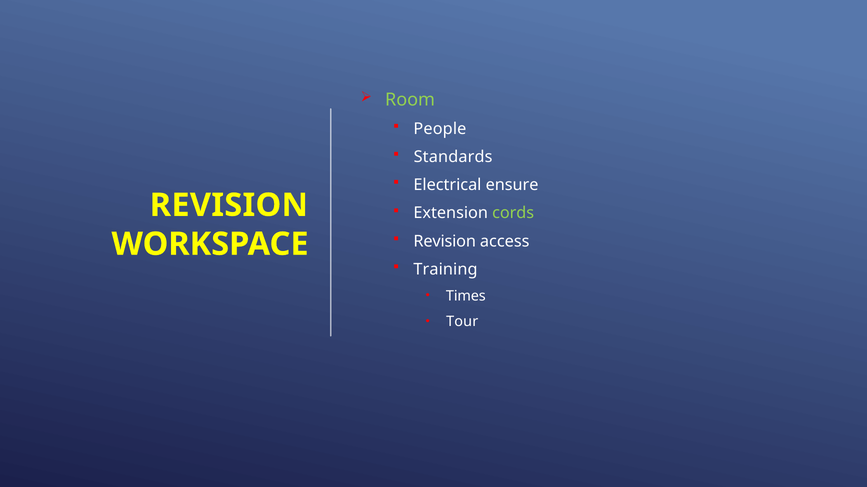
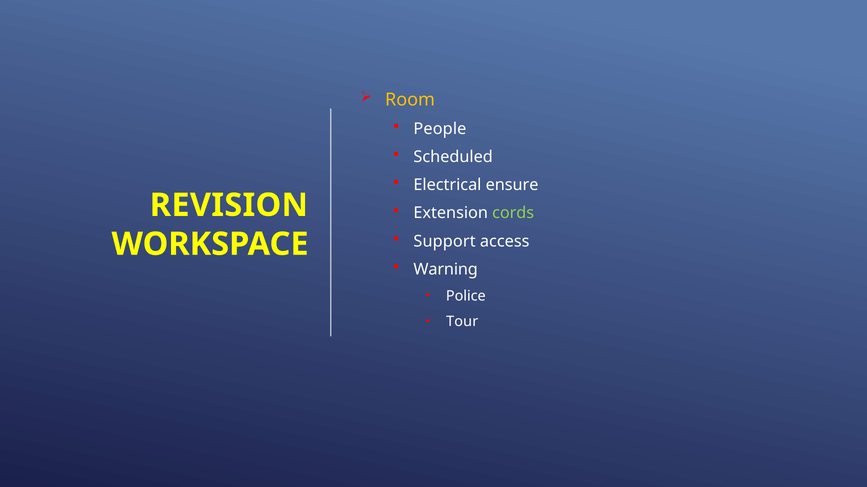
Room colour: light green -> yellow (410, 100)
Standards: Standards -> Scheduled (453, 157)
Revision: Revision -> Support (445, 242)
Training: Training -> Warning (446, 270)
Times: Times -> Police (466, 296)
